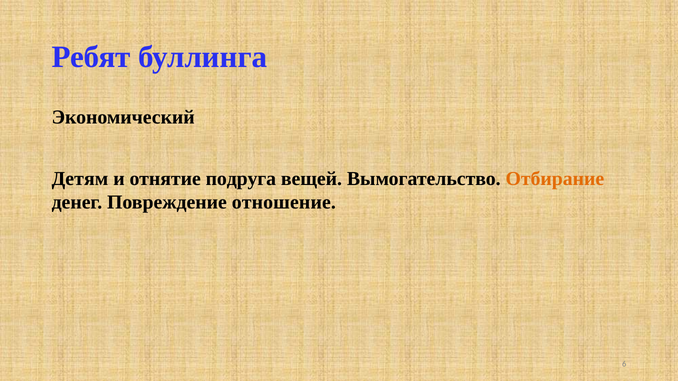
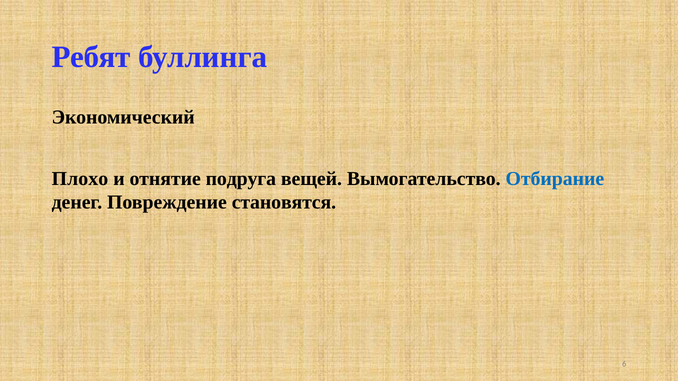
Детям: Детям -> Плохо (80, 179)
Отбирание colour: orange -> blue (555, 179)
отношение: отношение -> становятся (284, 202)
